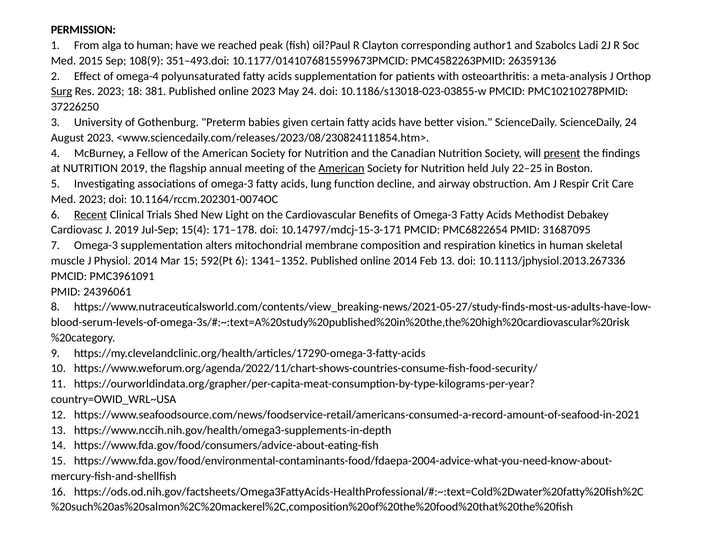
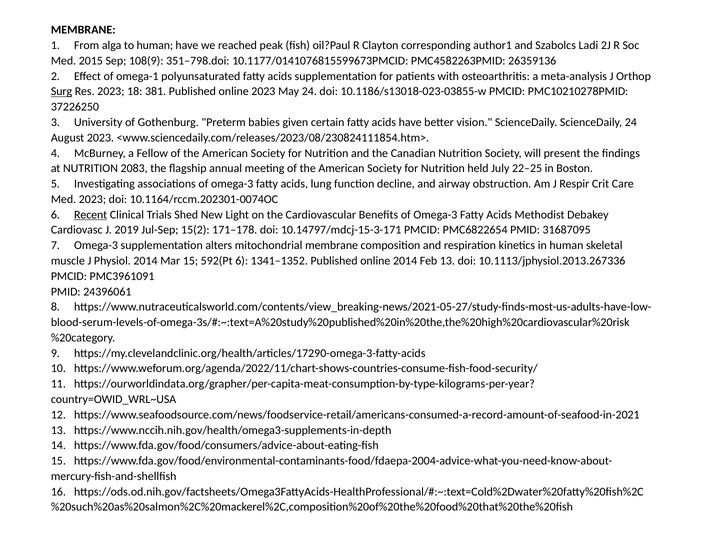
PERMISSION: PERMISSION -> MEMBRANE (83, 30)
351–493.doi: 351–493.doi -> 351–798.doi (198, 61)
omega-4: omega-4 -> omega-1 (137, 76)
present underline: present -> none (562, 153)
NUTRITION 2019: 2019 -> 2083 (134, 169)
American underline: present -> none (341, 169)
15(4: 15(4 -> 15(2 (195, 230)
